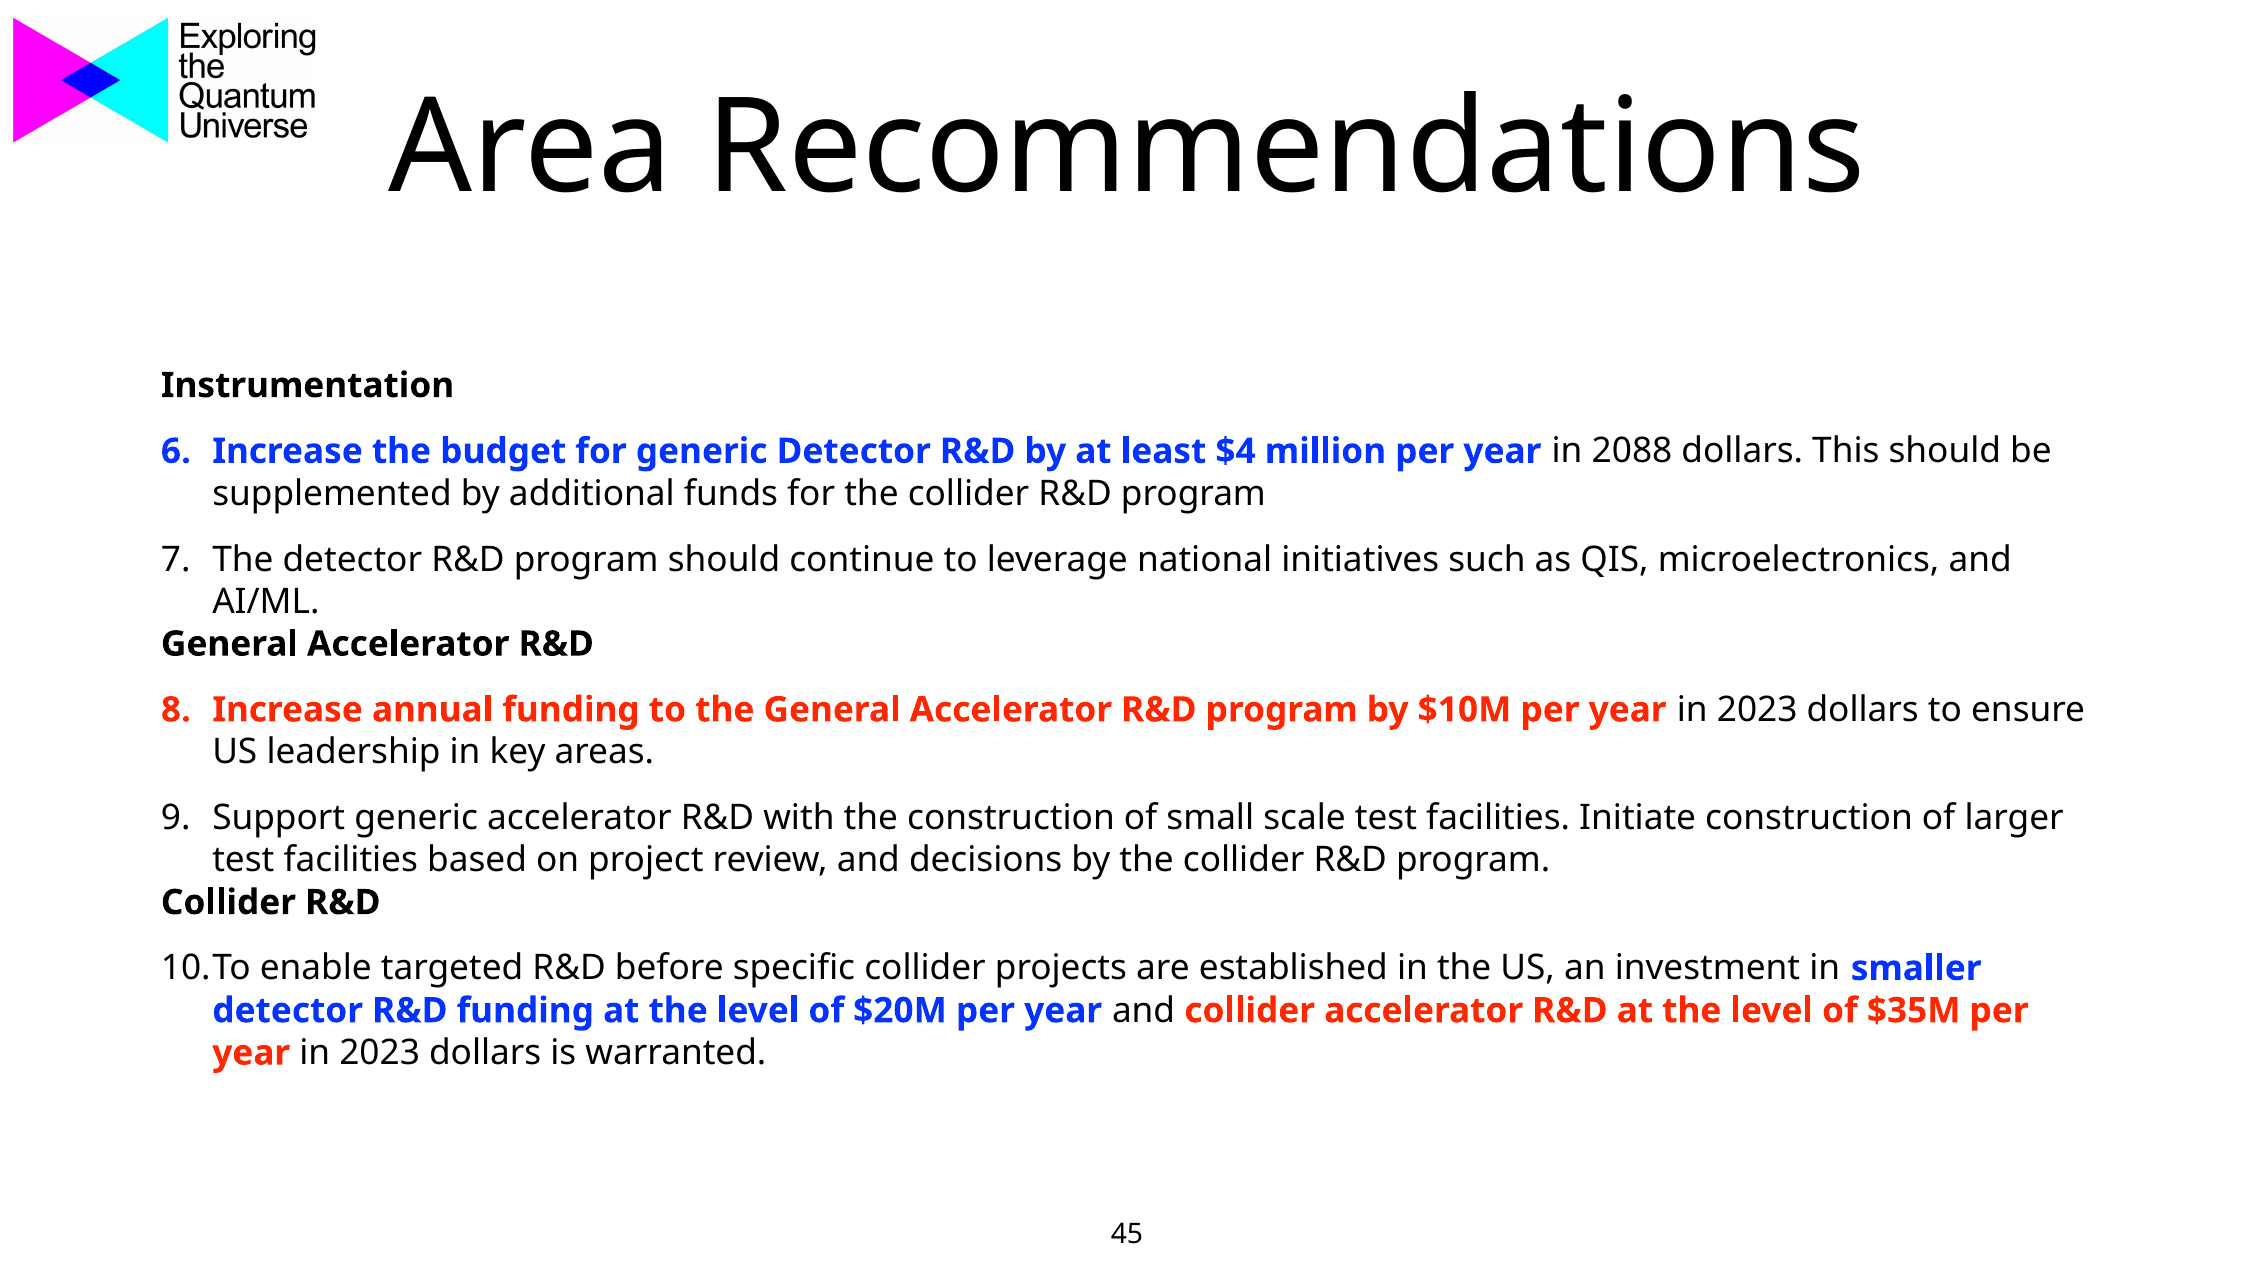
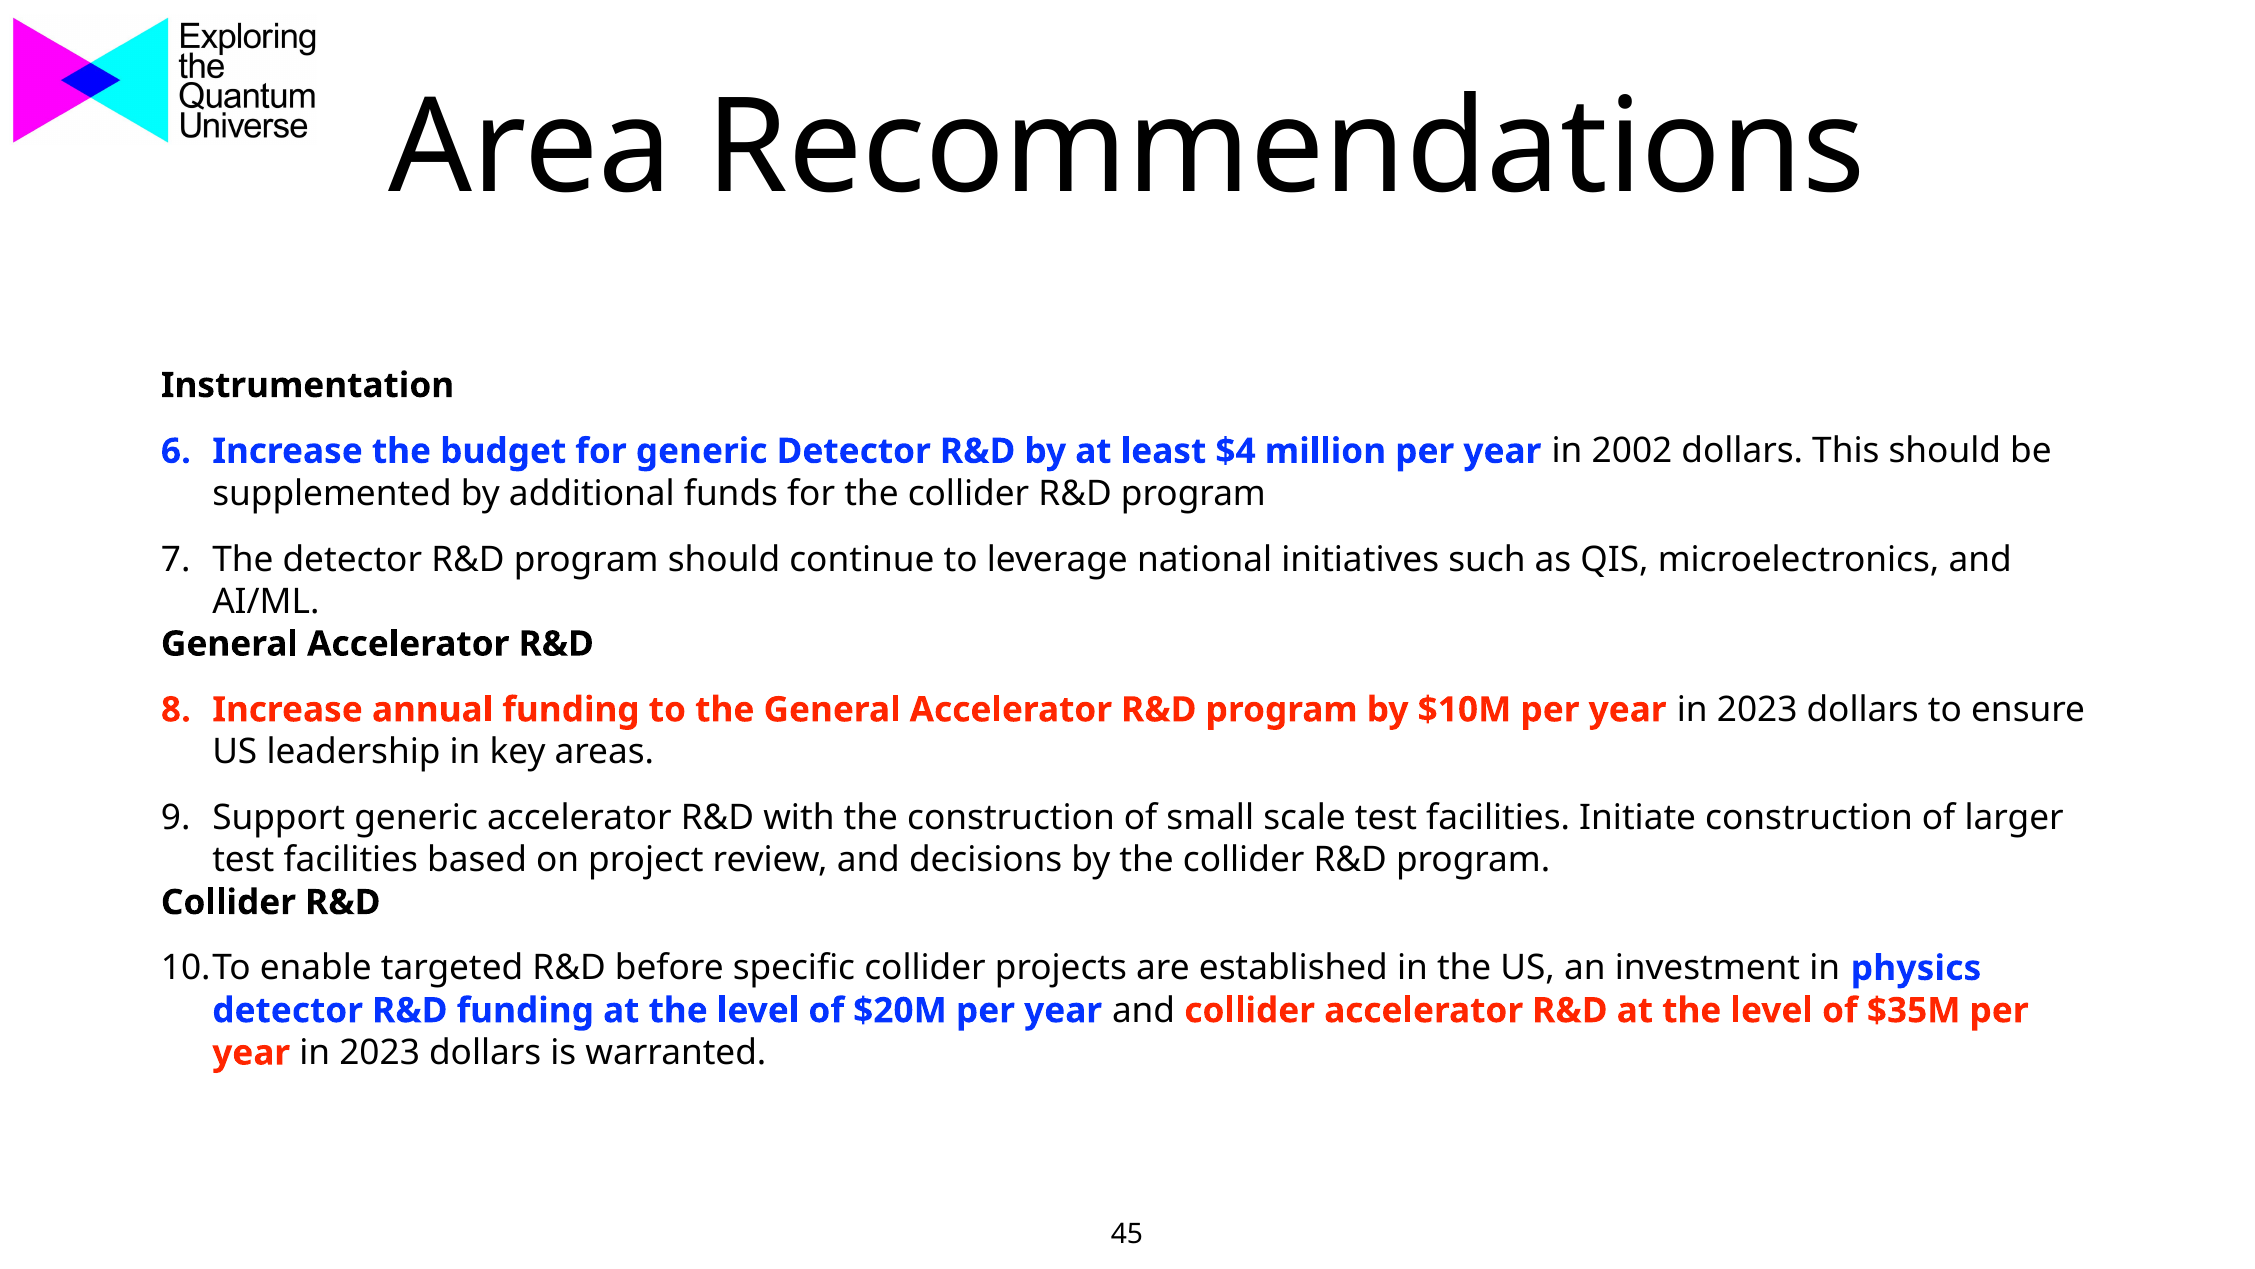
2088: 2088 -> 2002 (1632, 451)
smaller: smaller -> physics (1916, 968)
